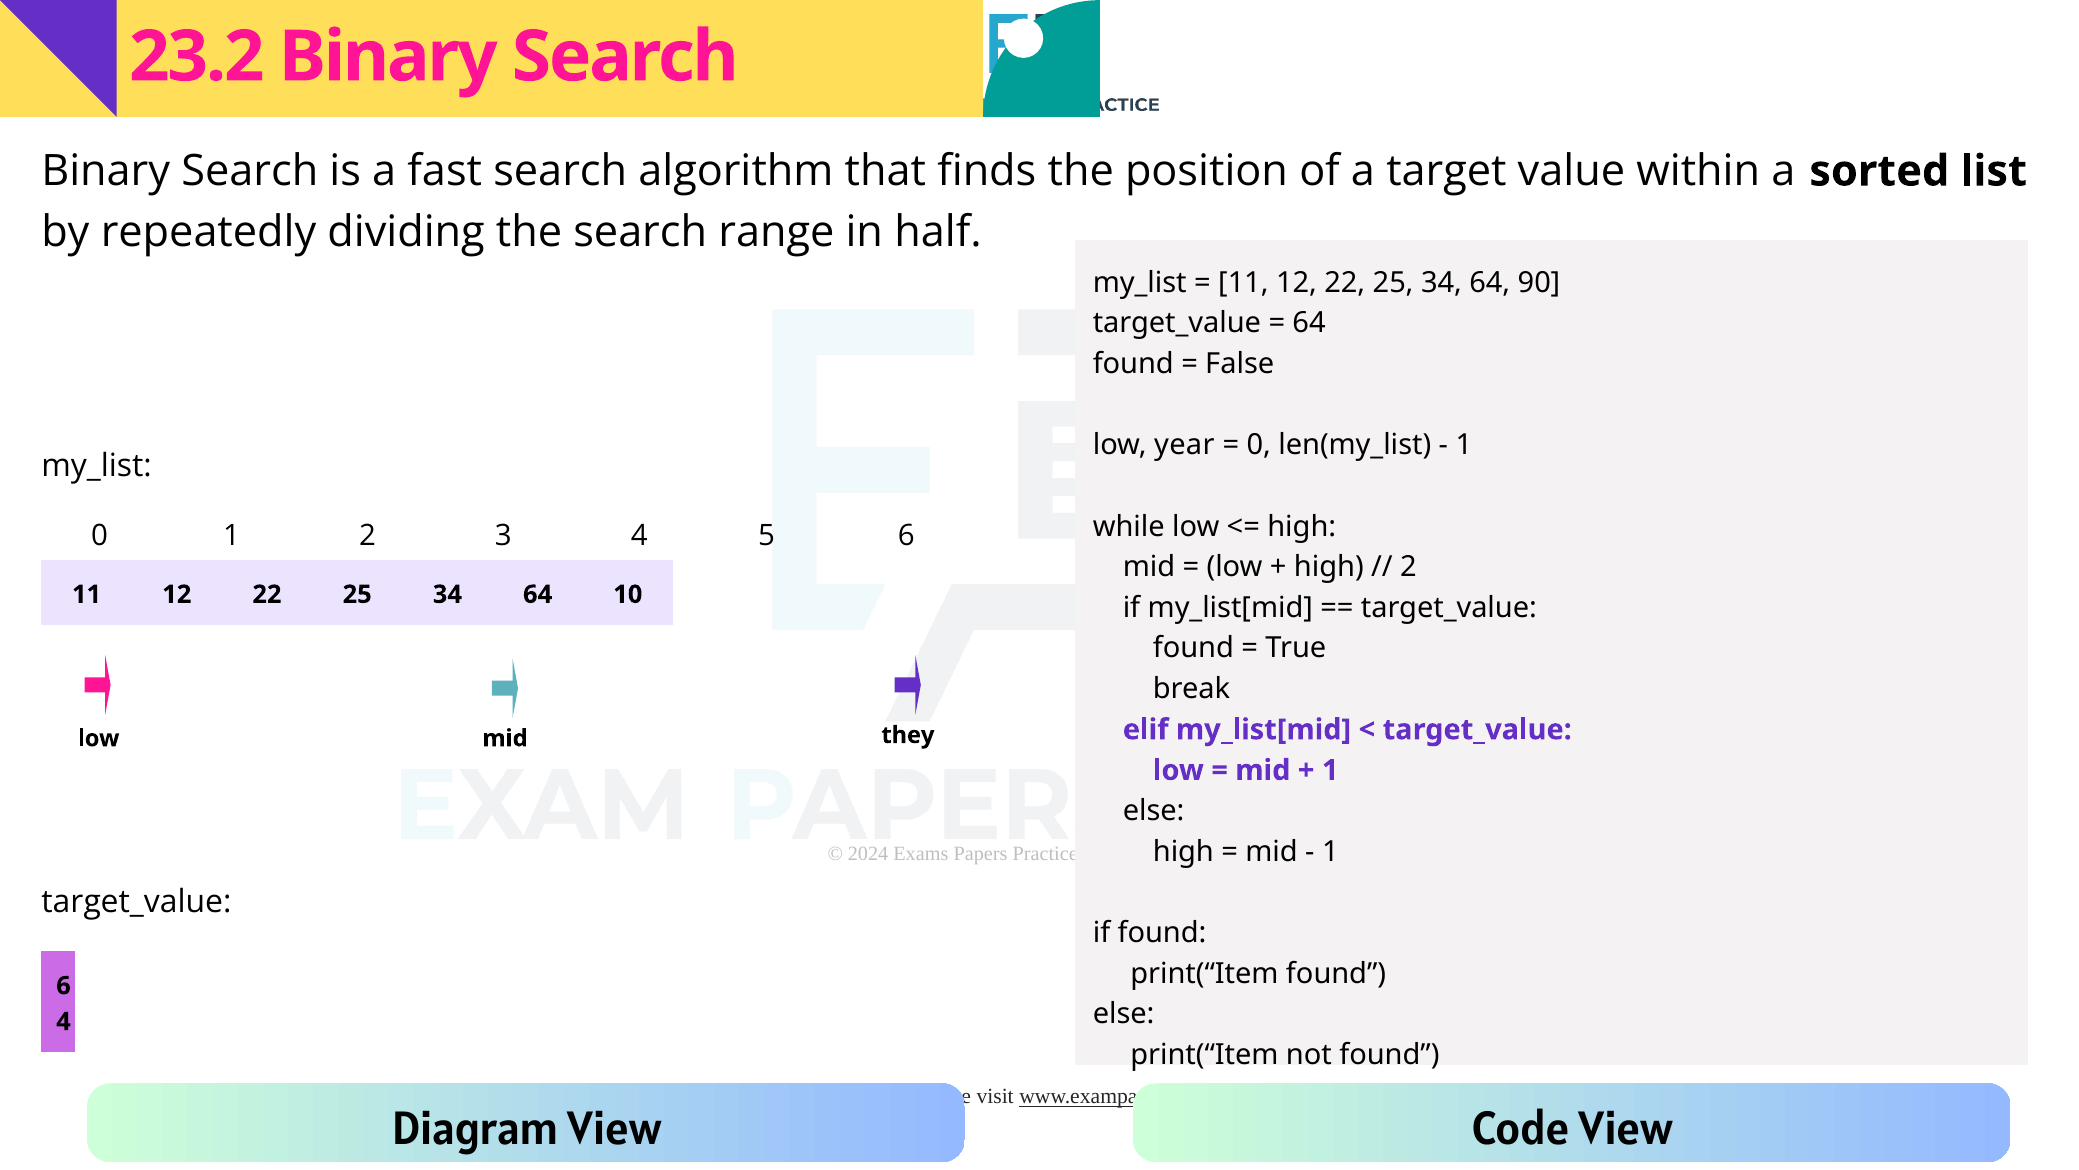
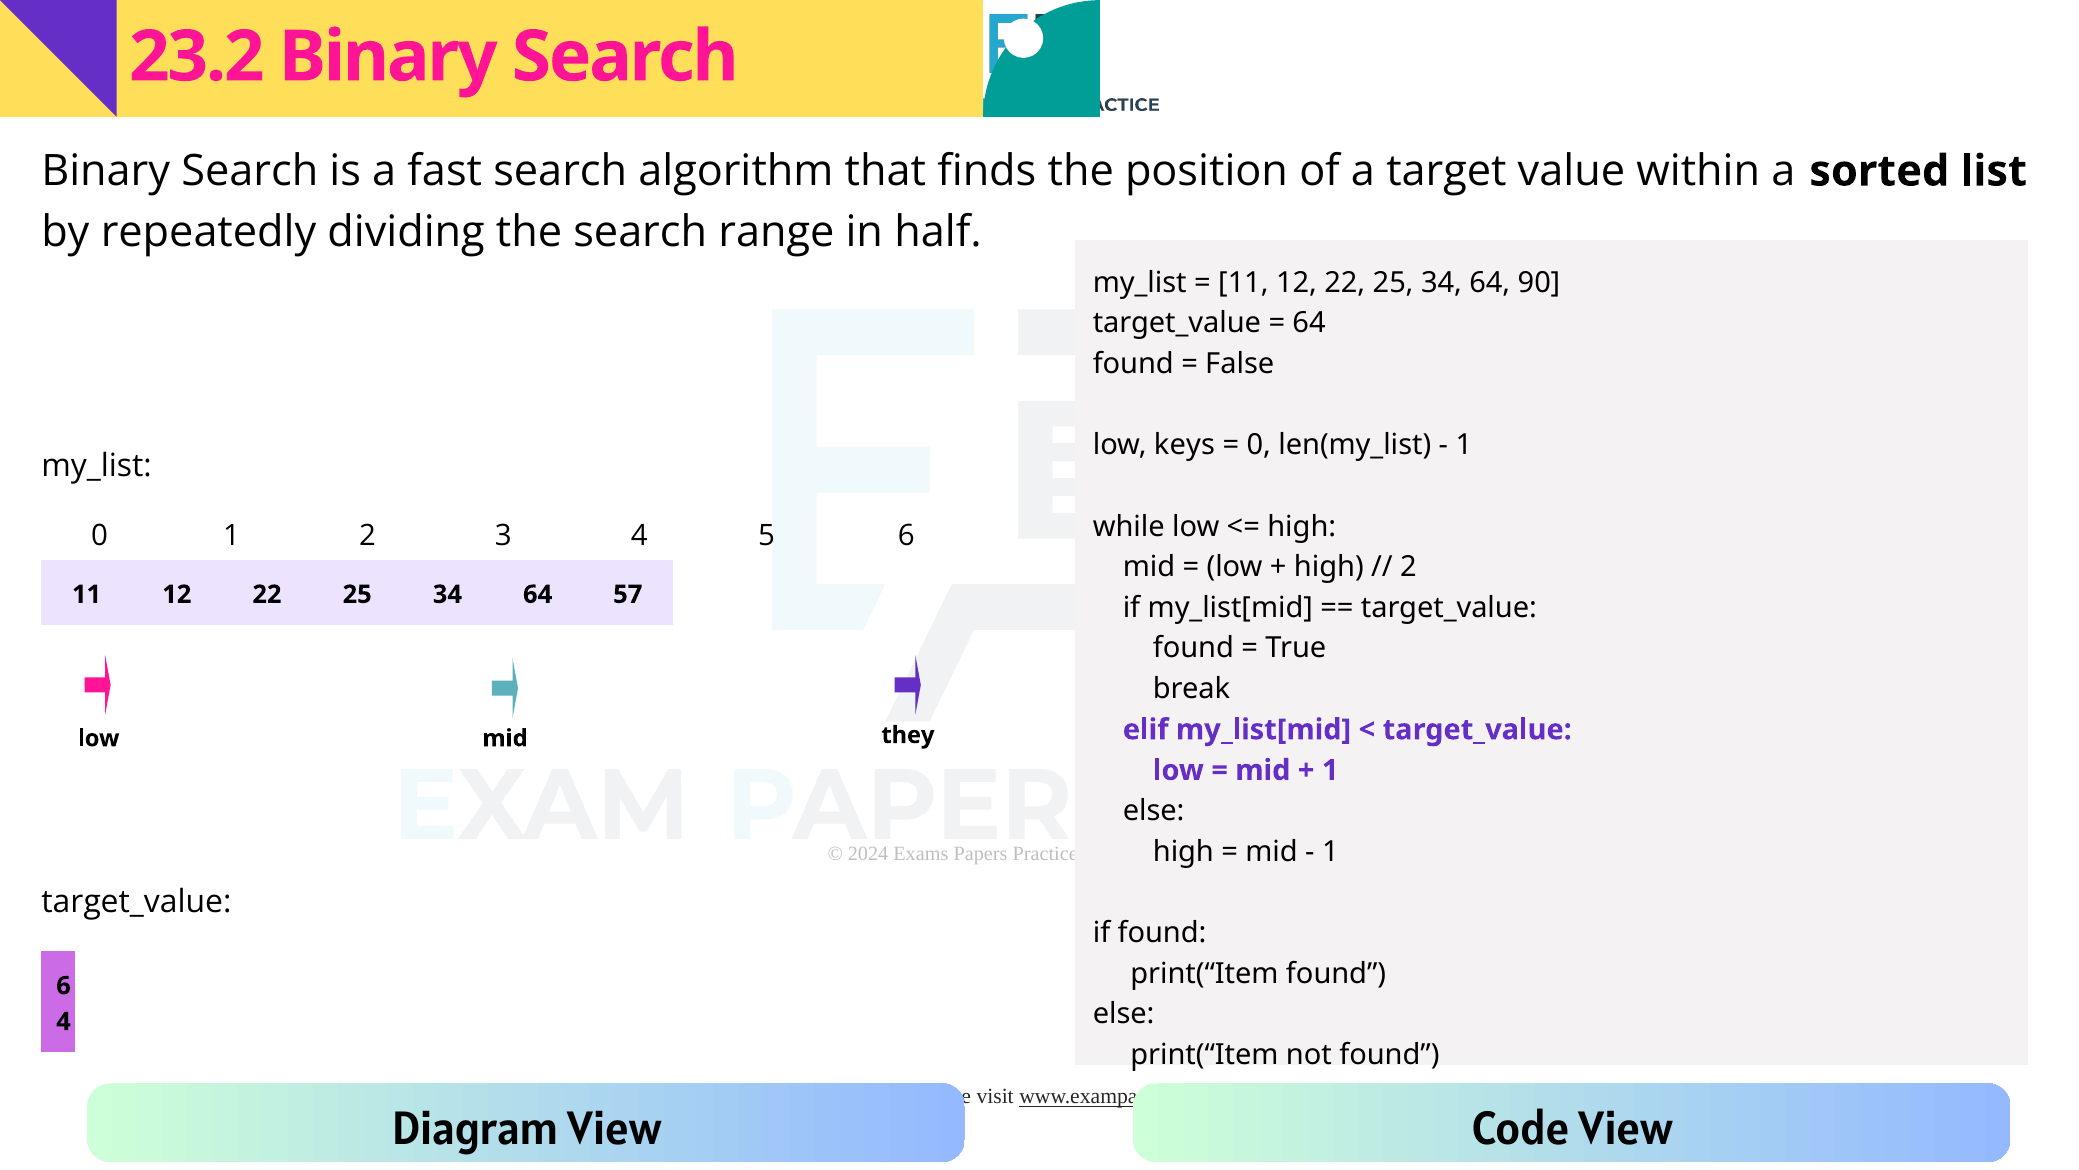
year: year -> keys (1184, 445)
10: 10 -> 57 (628, 594)
